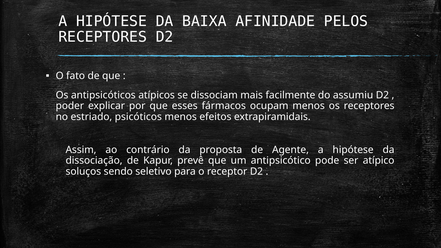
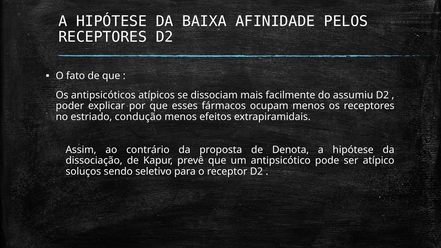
psicóticos: psicóticos -> condução (138, 117)
Agente: Agente -> Denota (291, 150)
